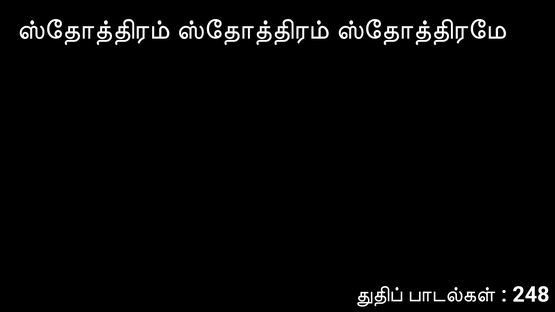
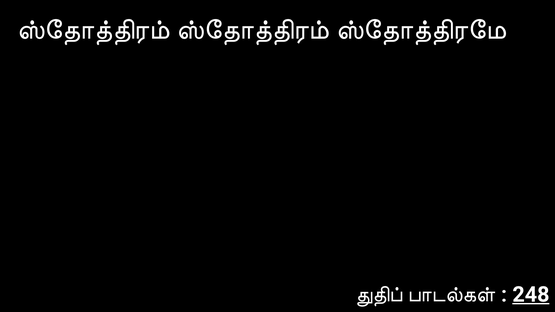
248 underline: none -> present (531, 295)
